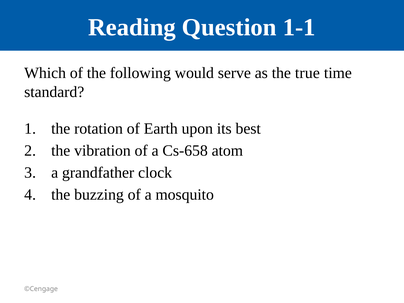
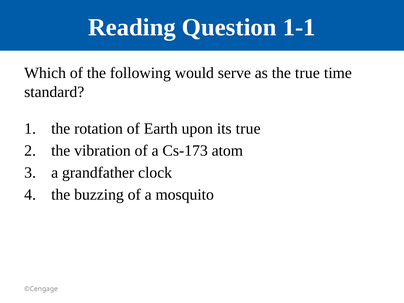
its best: best -> true (248, 129)
Cs-658: Cs-658 -> Cs-173 (185, 151)
